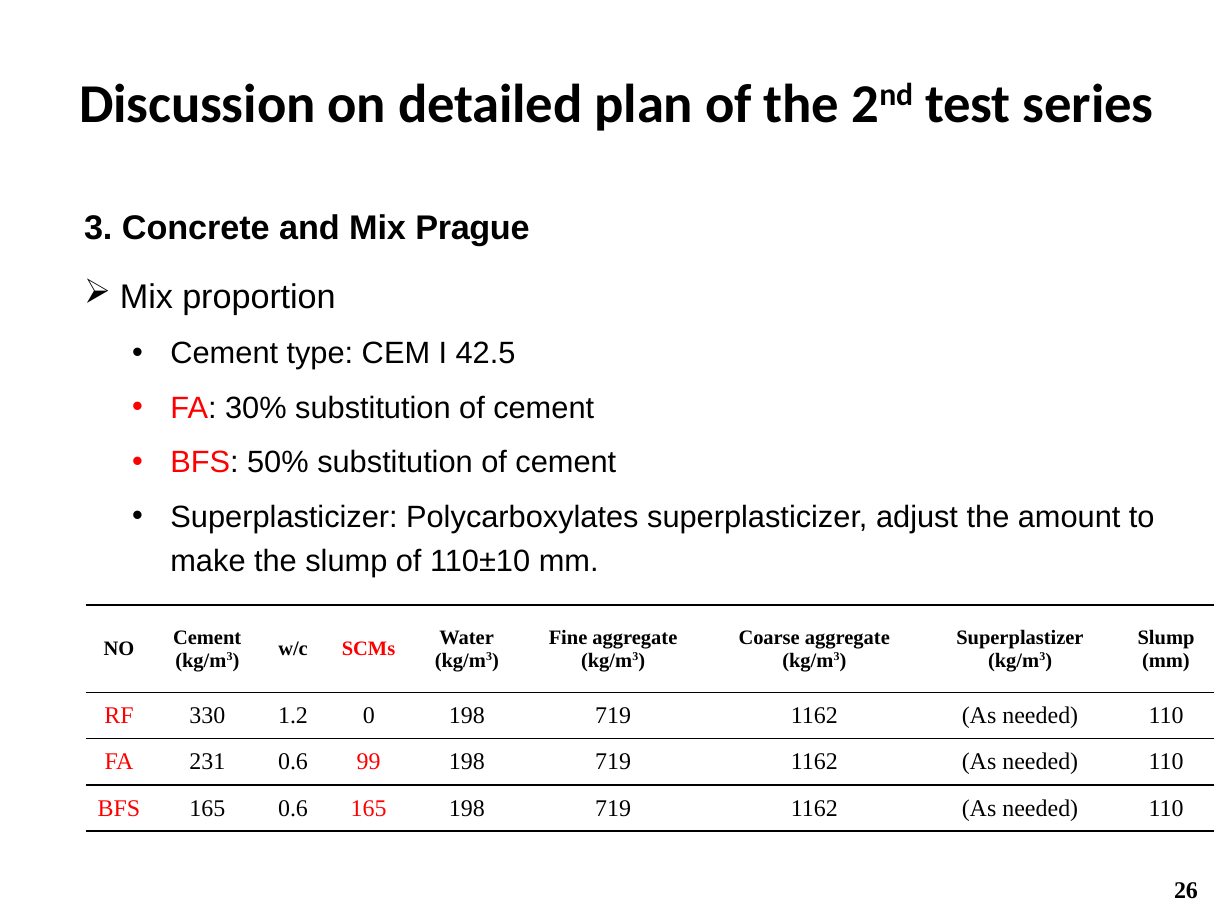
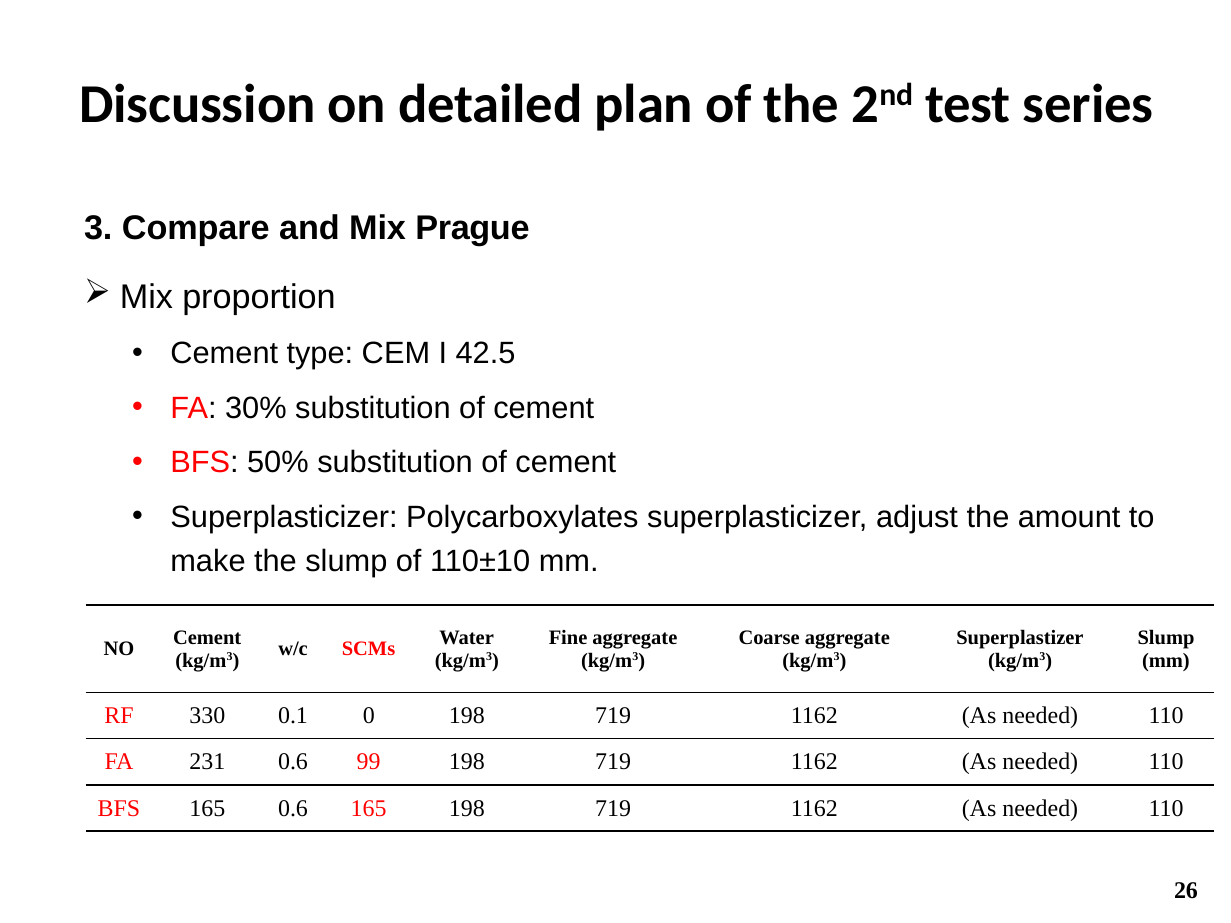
Concrete: Concrete -> Compare (196, 228)
1.2: 1.2 -> 0.1 (293, 716)
